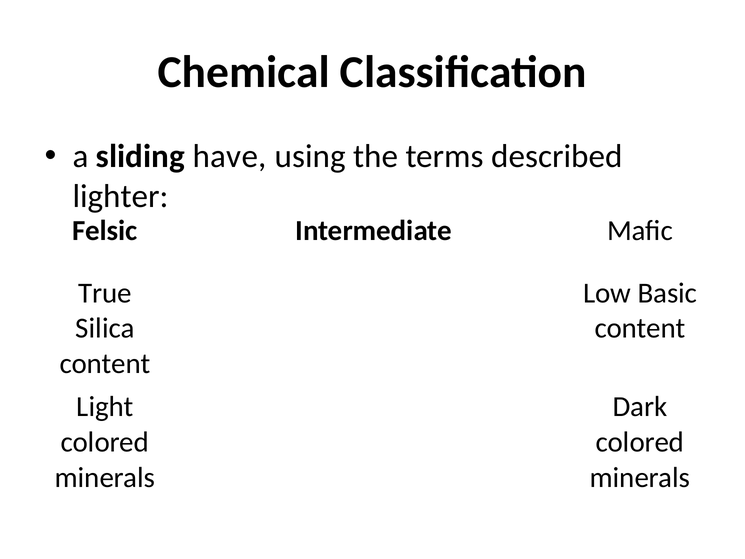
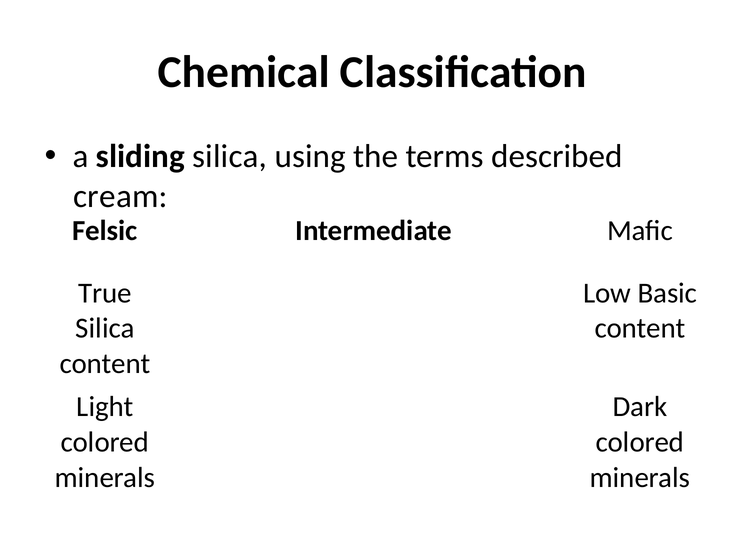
sliding have: have -> silica (230, 156)
lighter: lighter -> cream (120, 196)
